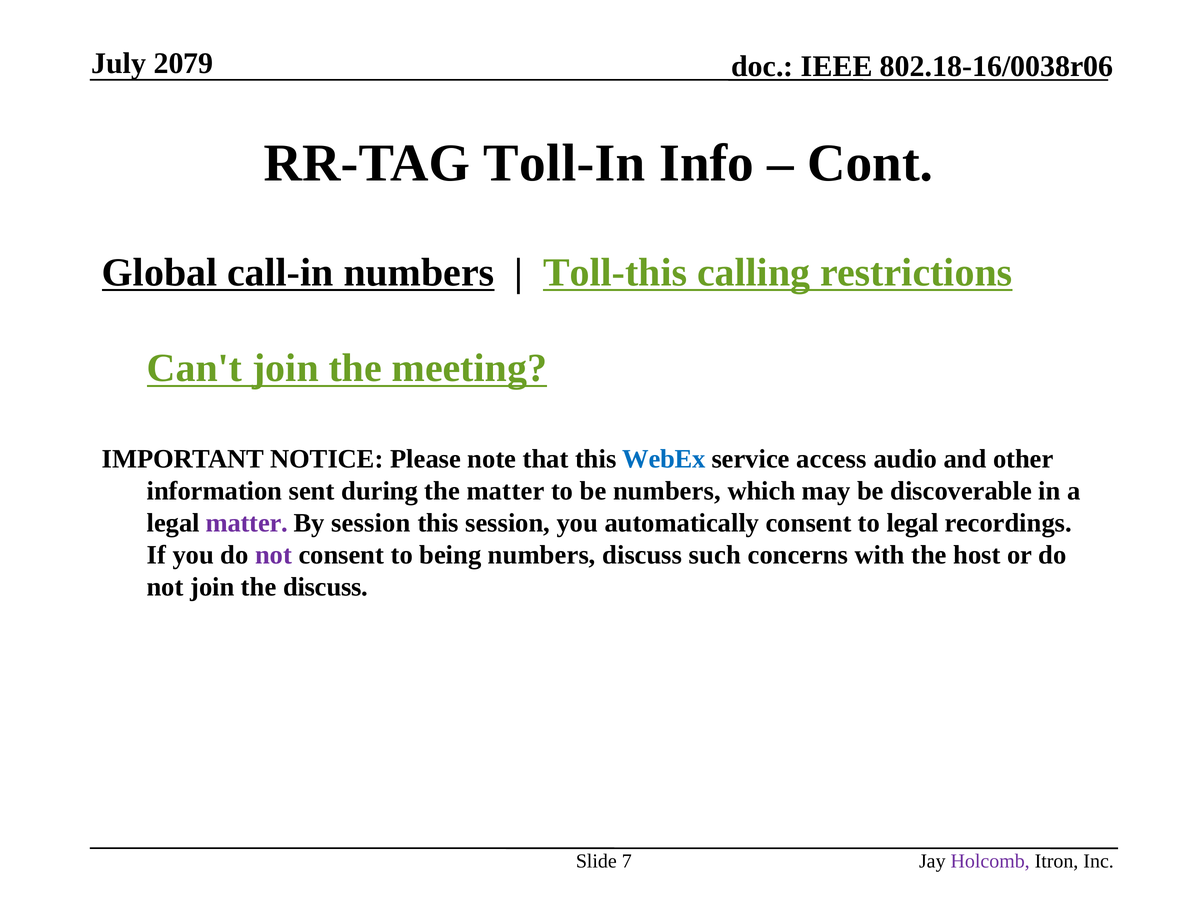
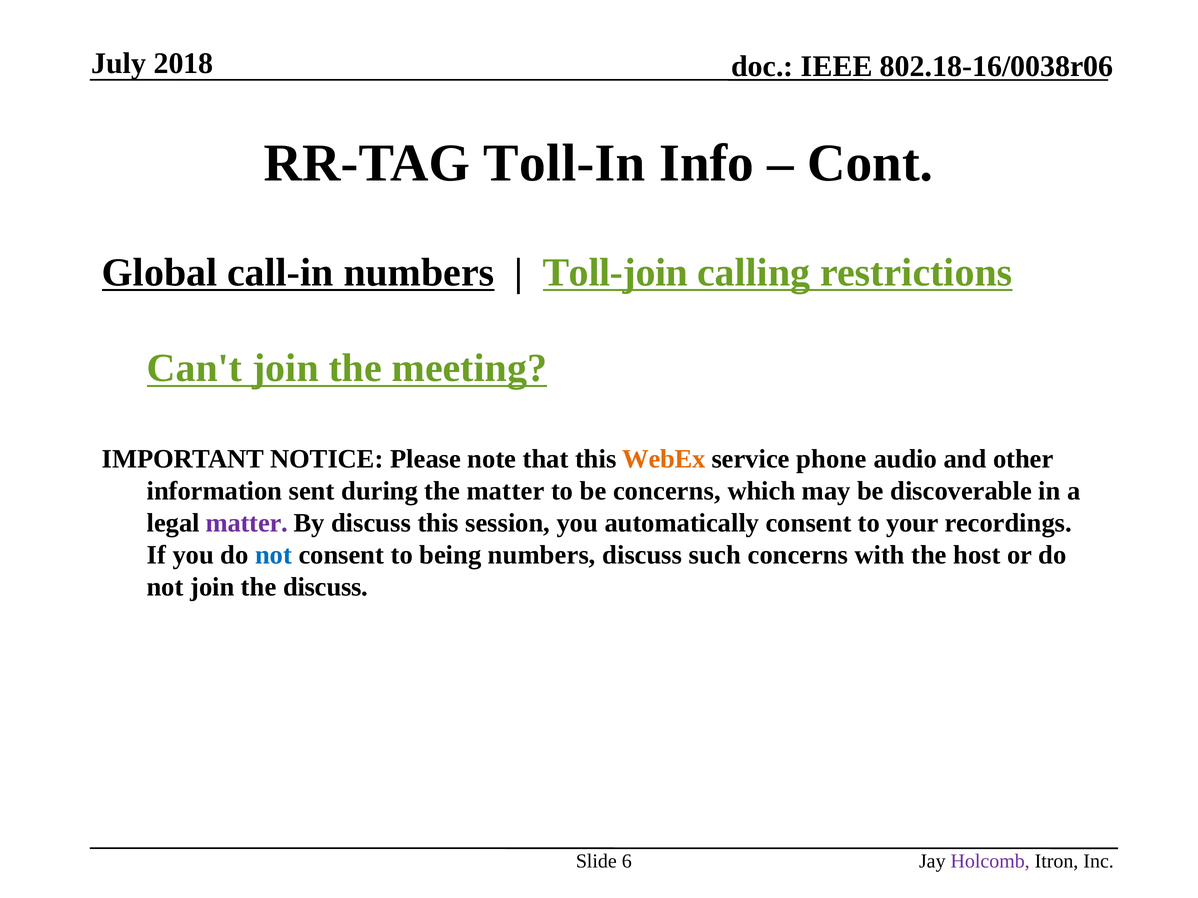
2079: 2079 -> 2018 (183, 64)
Toll-this: Toll-this -> Toll-join (615, 273)
WebEx colour: blue -> orange (664, 459)
access: access -> phone (831, 459)
be numbers: numbers -> concerns (667, 491)
By session: session -> discuss (371, 523)
to legal: legal -> your (913, 523)
not colour: purple -> blue (274, 555)
7: 7 -> 6 (627, 862)
